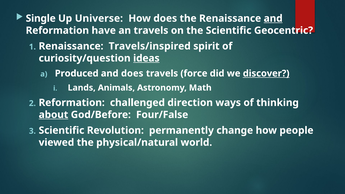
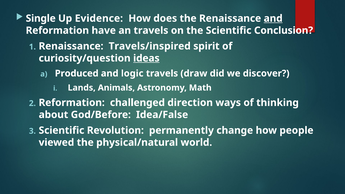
Universe: Universe -> Evidence (99, 18)
Geocentric: Geocentric -> Conclusion (284, 30)
and does: does -> logic (132, 73)
force: force -> draw (194, 73)
discover underline: present -> none (266, 73)
about underline: present -> none (53, 115)
Four/False: Four/False -> Idea/False (162, 115)
